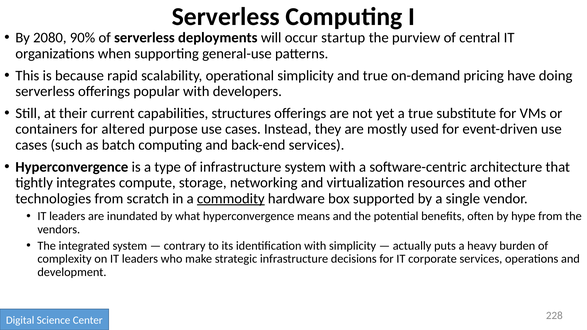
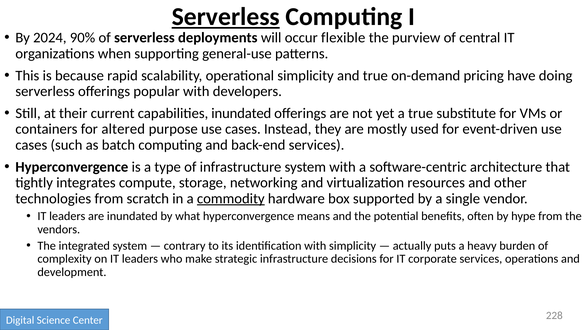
Serverless underline: none -> present (226, 17)
2080: 2080 -> 2024 (50, 38)
startup: startup -> flexible (343, 38)
capabilities structures: structures -> inundated (241, 113)
